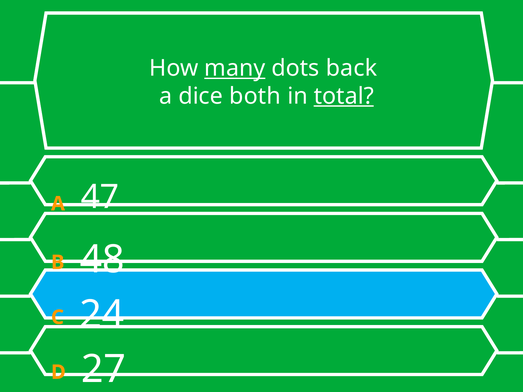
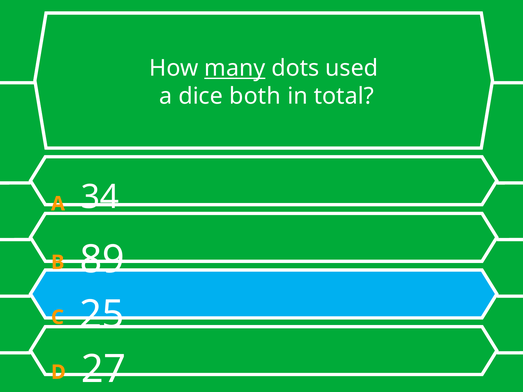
back: back -> used (352, 68)
total underline: present -> none (344, 96)
47: 47 -> 34 (100, 197)
48: 48 -> 89 (102, 260)
24: 24 -> 25 (102, 315)
